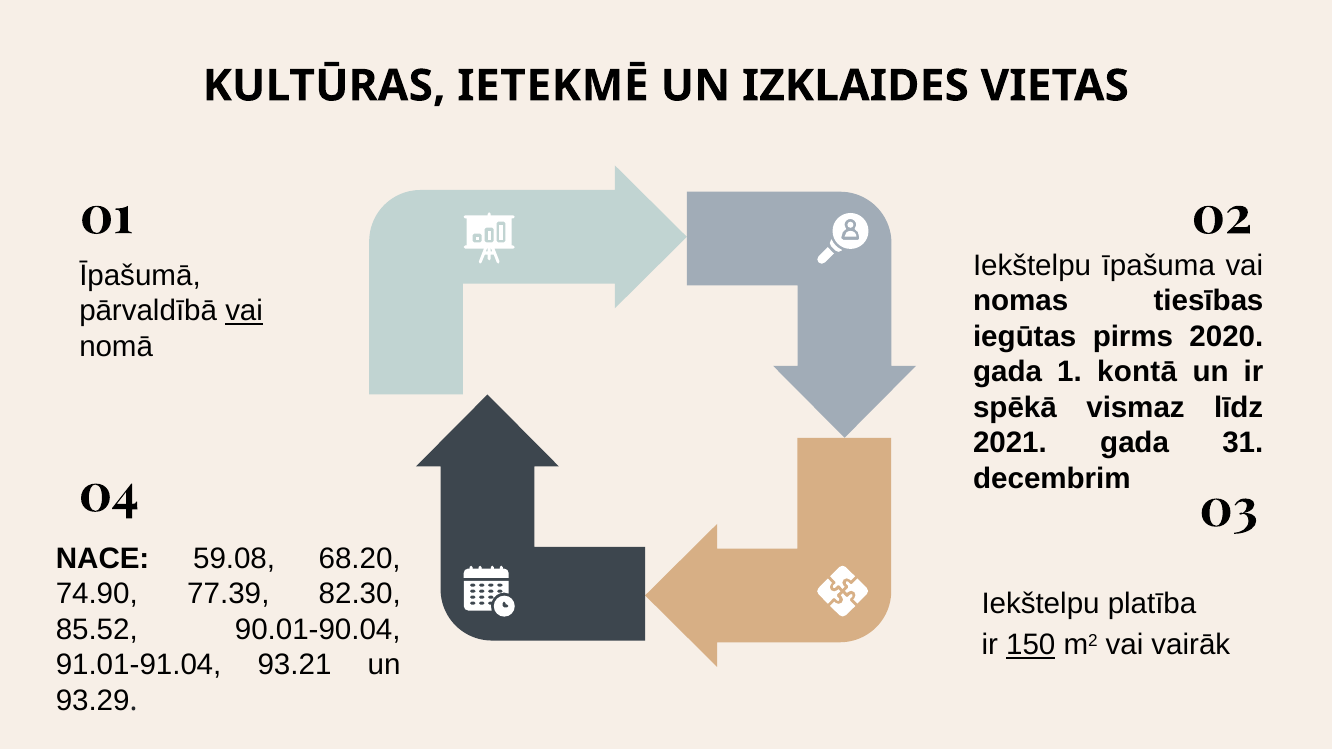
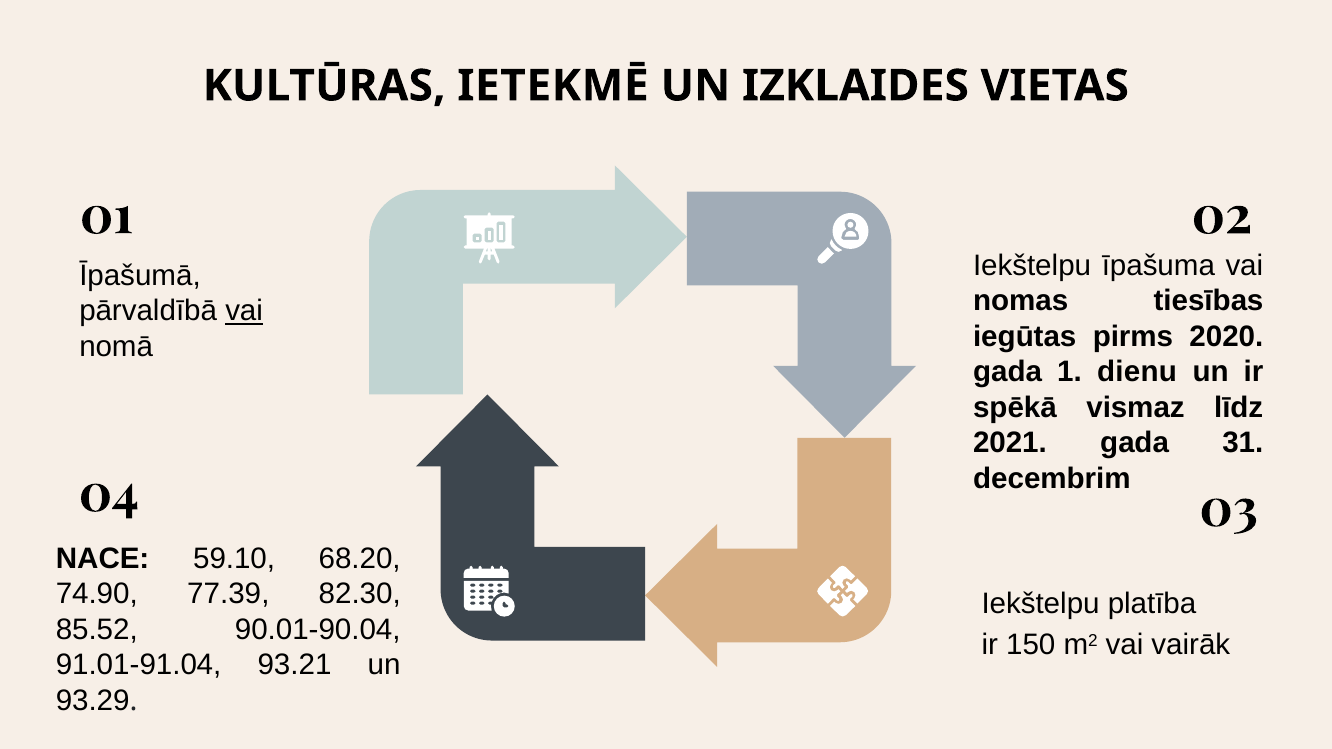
kontā: kontā -> dienu (1137, 372)
59.08: 59.08 -> 59.10 (234, 559)
150 underline: present -> none (1031, 645)
